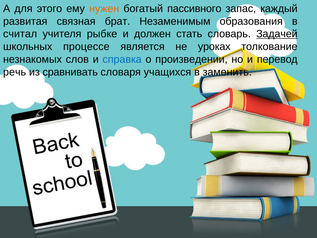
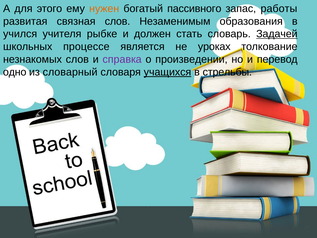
каждый: каждый -> работы (279, 9)
связная брат: брат -> слов (118, 21)
считал: считал -> учился (20, 34)
справка colour: blue -> purple (122, 59)
речь: речь -> одно (15, 72)
сравнивать: сравнивать -> словарный (70, 72)
учащихся underline: none -> present (167, 72)
заменить: заменить -> стрельбы (227, 72)
